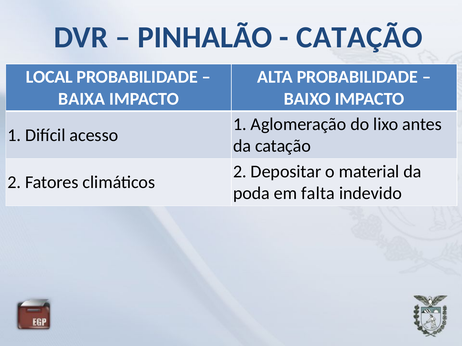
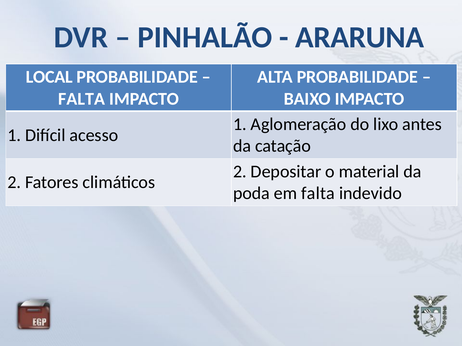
CATAÇÃO: CATAÇÃO -> ARARUNA (360, 38)
BAIXA: BAIXA -> FALTA (82, 99)
